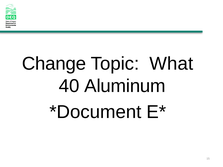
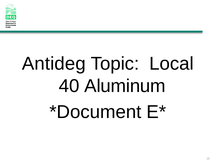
Change: Change -> Antideg (54, 64)
What: What -> Local (171, 64)
